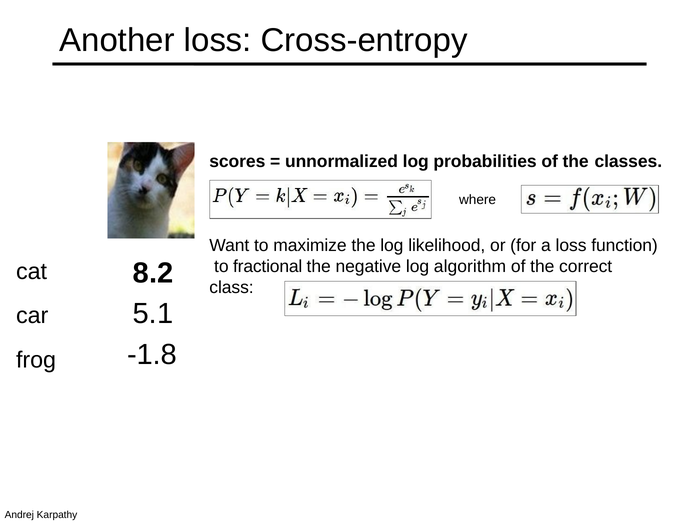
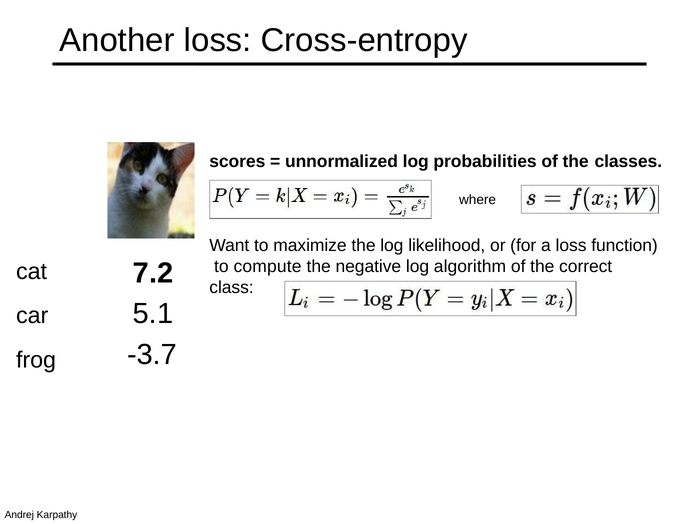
fractional: fractional -> compute (268, 267)
8.2: 8.2 -> 7.2 (153, 273)
-1.8: -1.8 -> -3.7 (152, 355)
